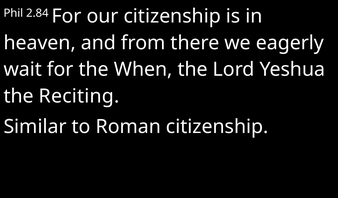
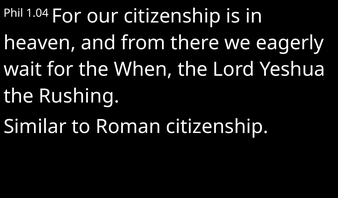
2.84: 2.84 -> 1.04 (37, 13)
Reciting: Reciting -> Rushing (79, 96)
